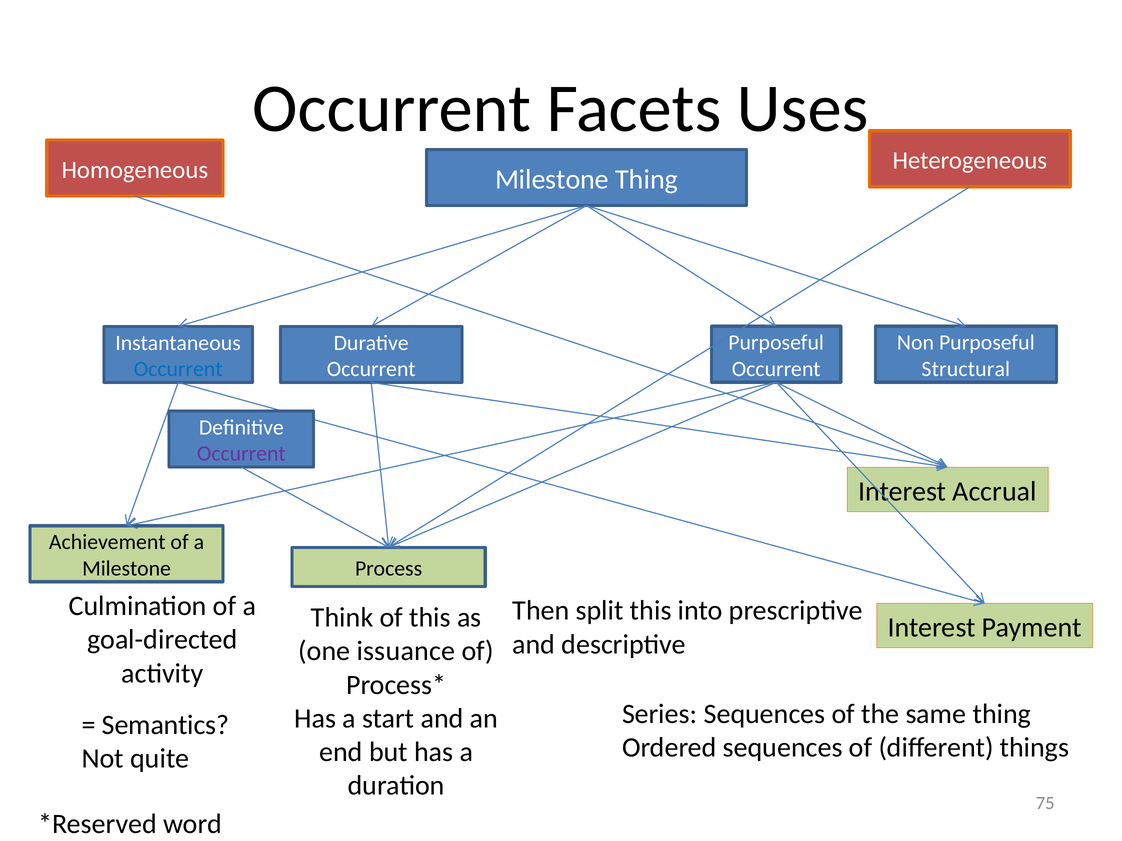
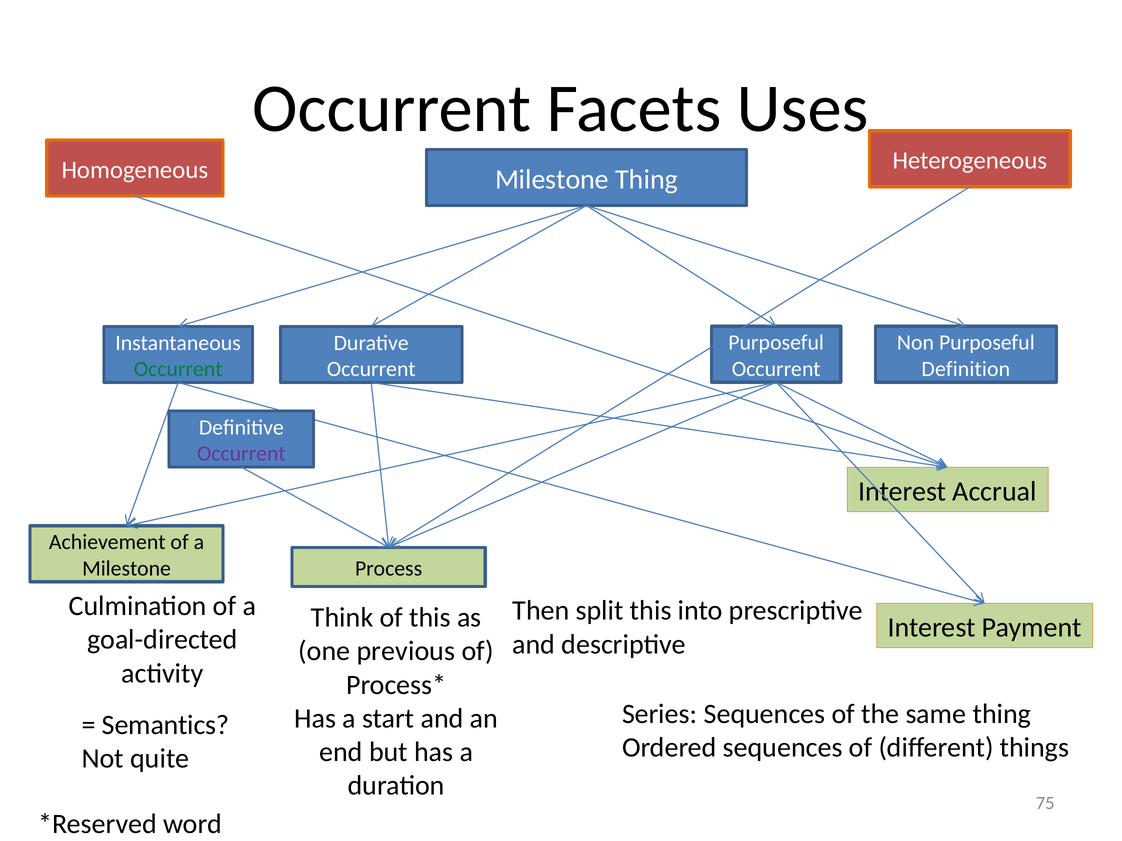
Structural: Structural -> Definition (966, 369)
Occurrent colour: blue -> green (178, 369)
issuance: issuance -> previous (406, 652)
